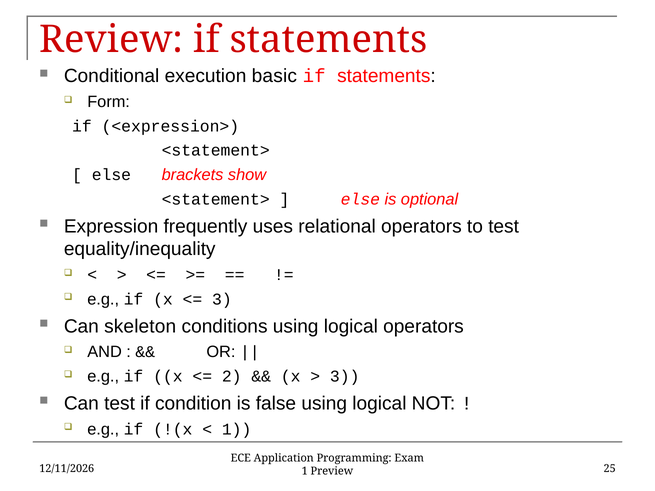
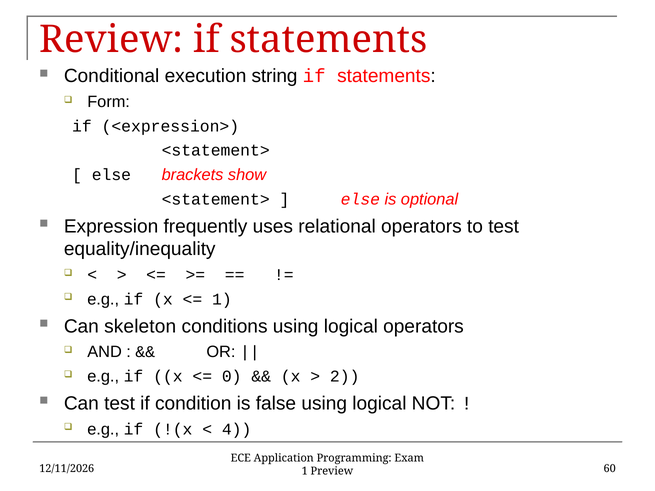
basic: basic -> string (275, 76)
3: 3 -> 1 (222, 299)
2: 2 -> 0 (232, 377)
3: 3 -> 2 (345, 377)
1: 1 -> 4 (237, 429)
25: 25 -> 60 (610, 469)
